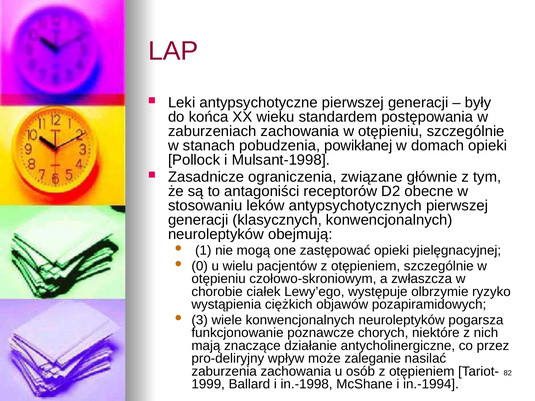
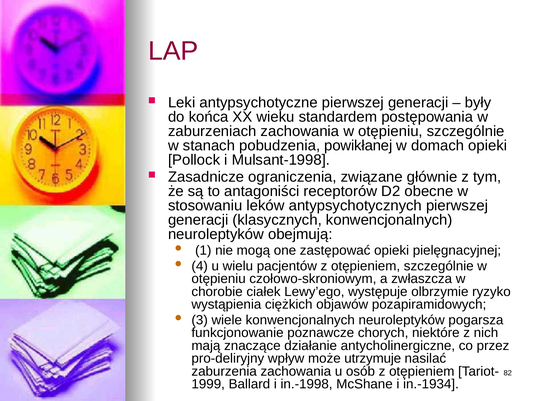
0: 0 -> 4 (200, 266)
zaleganie: zaleganie -> utrzymuje (373, 359)
in.-1994: in.-1994 -> in.-1934 (431, 384)
